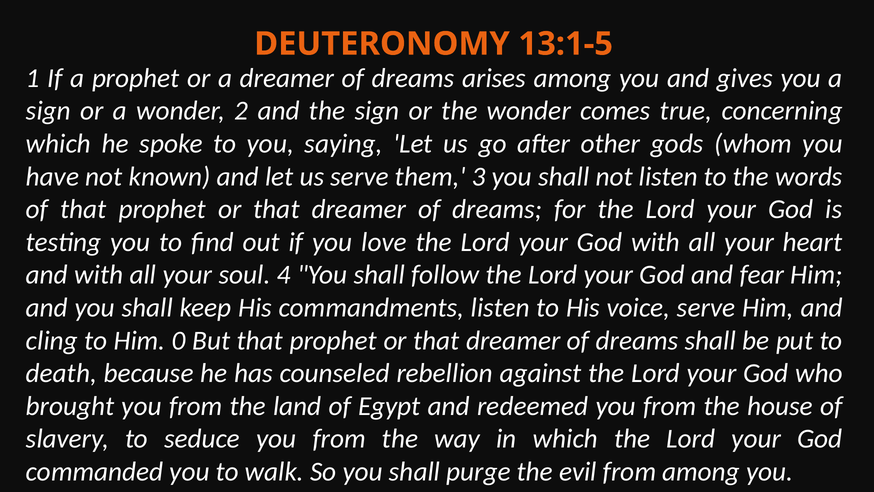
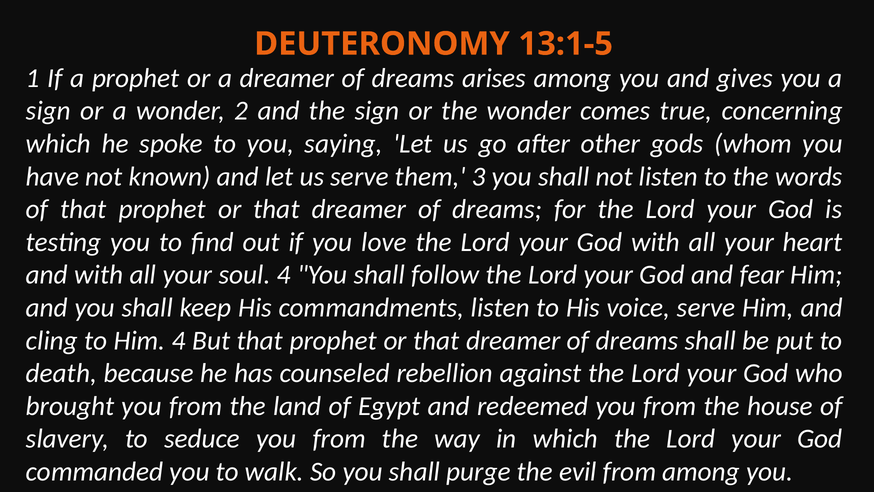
Him 0: 0 -> 4 (179, 340)
